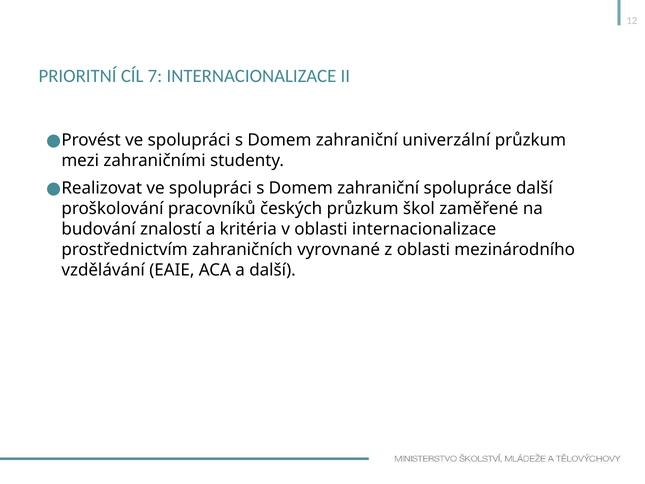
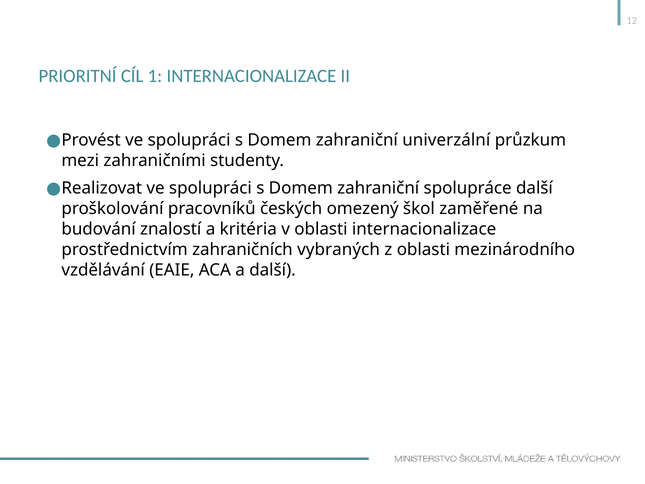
7: 7 -> 1 (155, 76)
českých průzkum: průzkum -> omezený (363, 209)
vyrovnané: vyrovnané -> vybraných (339, 249)
